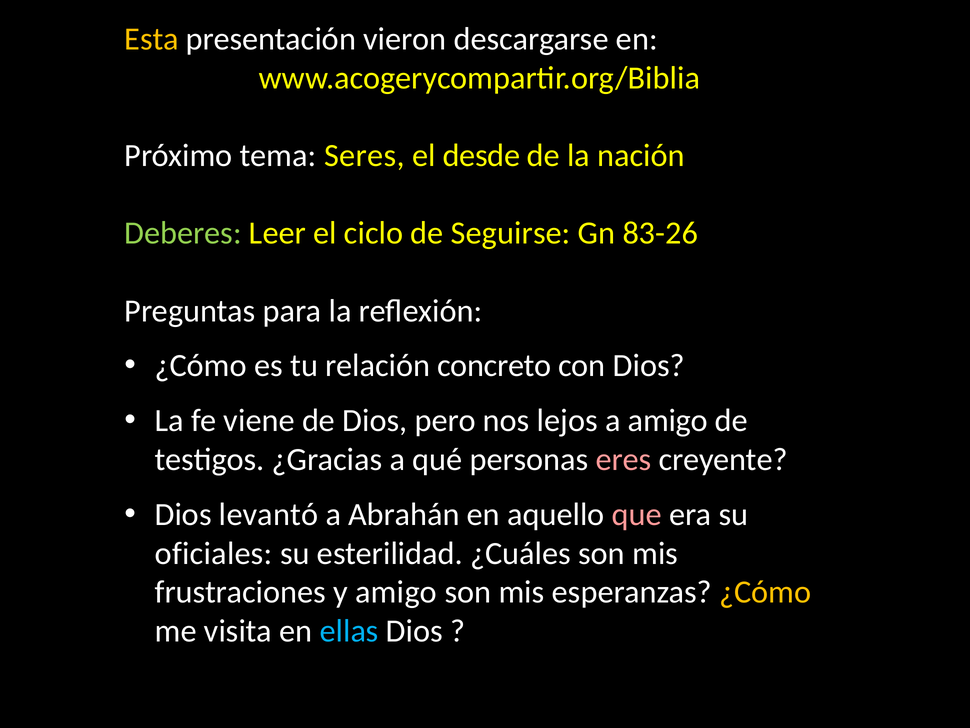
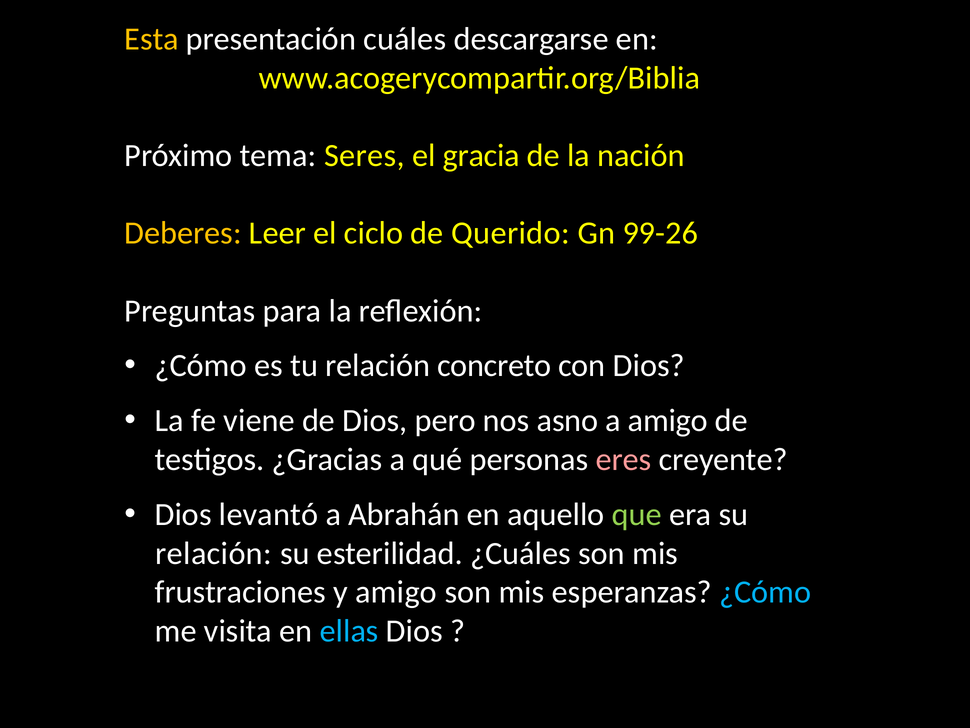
vieron: vieron -> cuáles (405, 39)
desde: desde -> gracia (481, 155)
Deberes colour: light green -> yellow (183, 233)
Seguirse: Seguirse -> Querido (511, 233)
83-26: 83-26 -> 99-26 (660, 233)
lejos: lejos -> asno (567, 421)
que colour: pink -> light green (637, 514)
oficiales: oficiales -> relación (214, 553)
¿Cómo colour: yellow -> light blue (765, 592)
